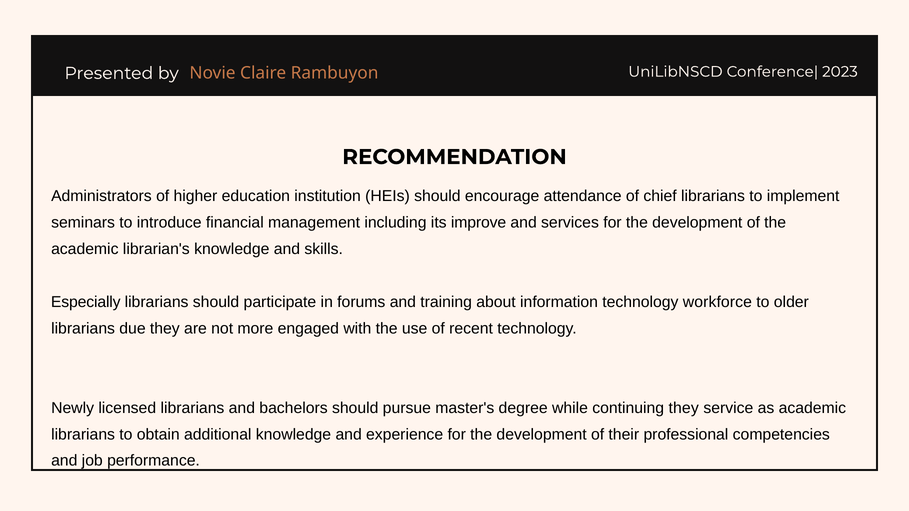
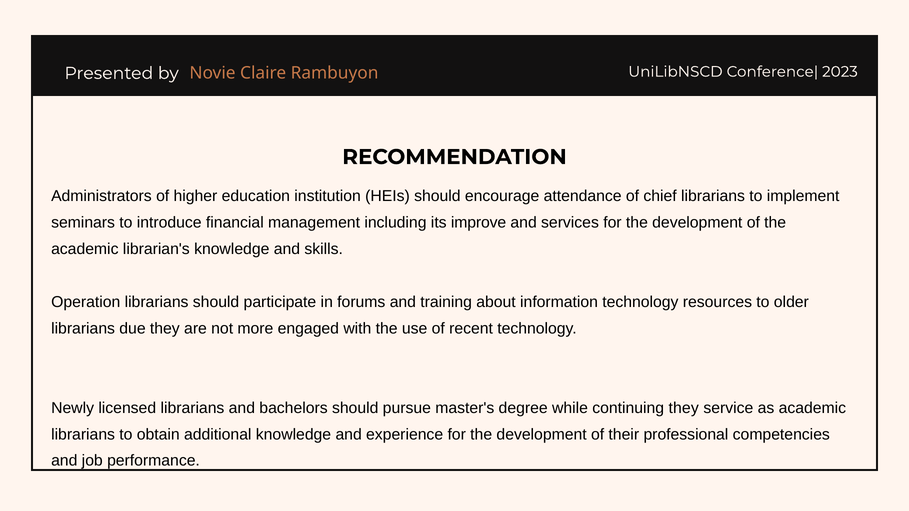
Especially: Especially -> Operation (86, 302)
workforce: workforce -> resources (717, 302)
